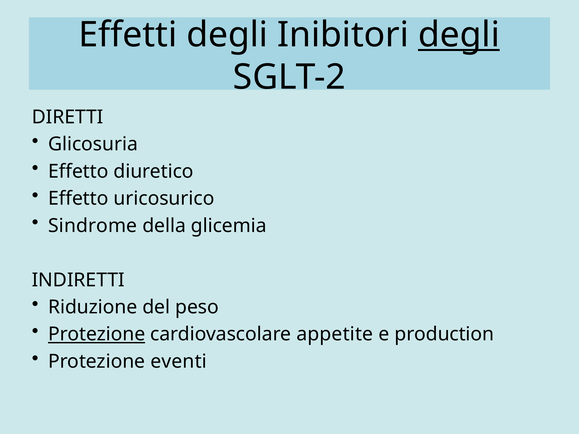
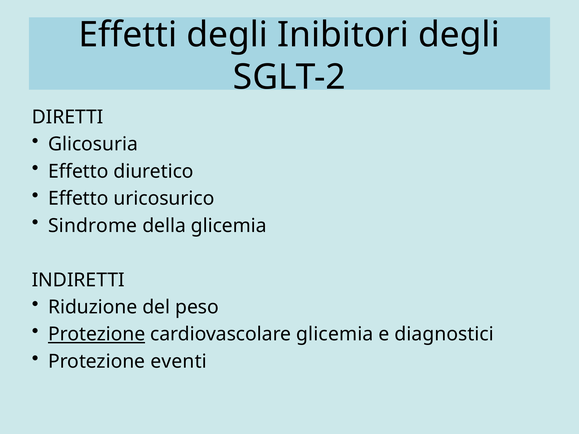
degli underline: present -> none (459, 35)
cardiovascolare appetite: appetite -> glicemia (335, 334)
production: production -> diagnostici (444, 334)
